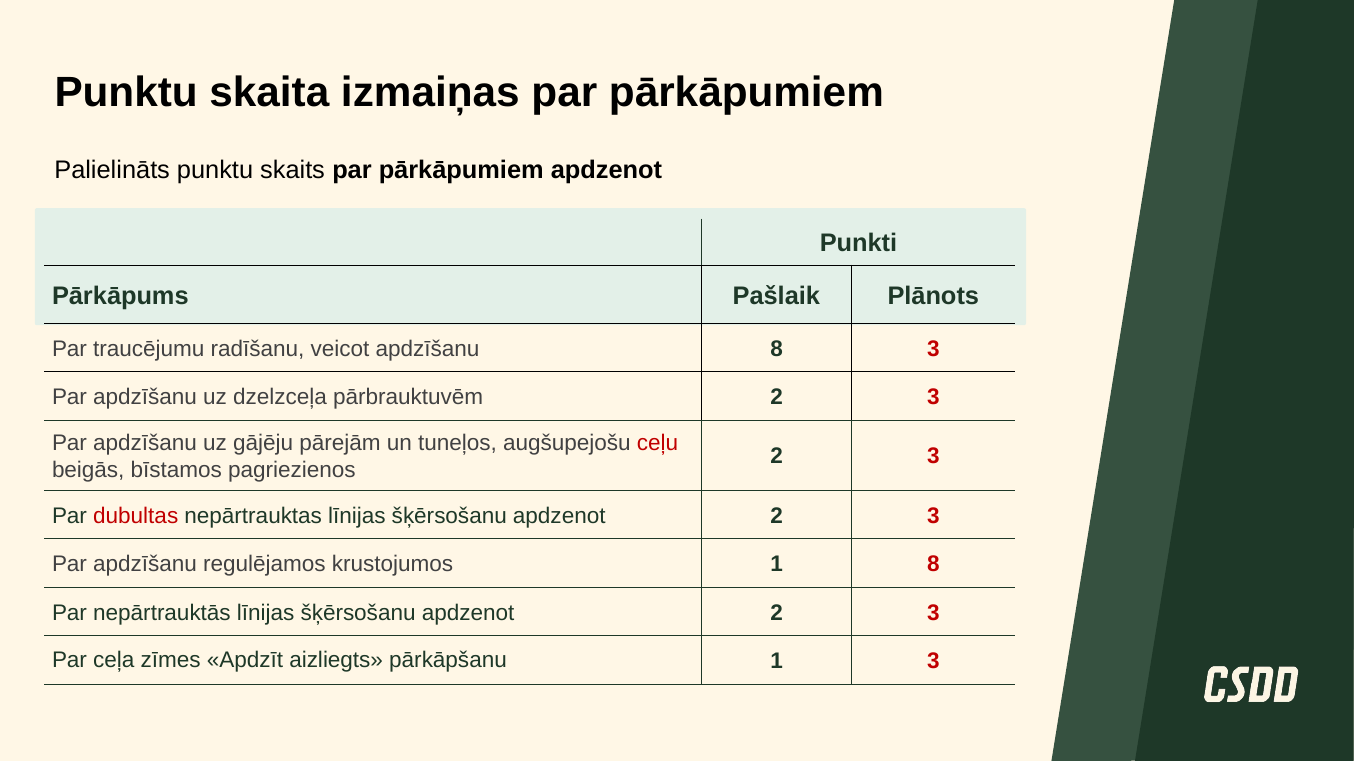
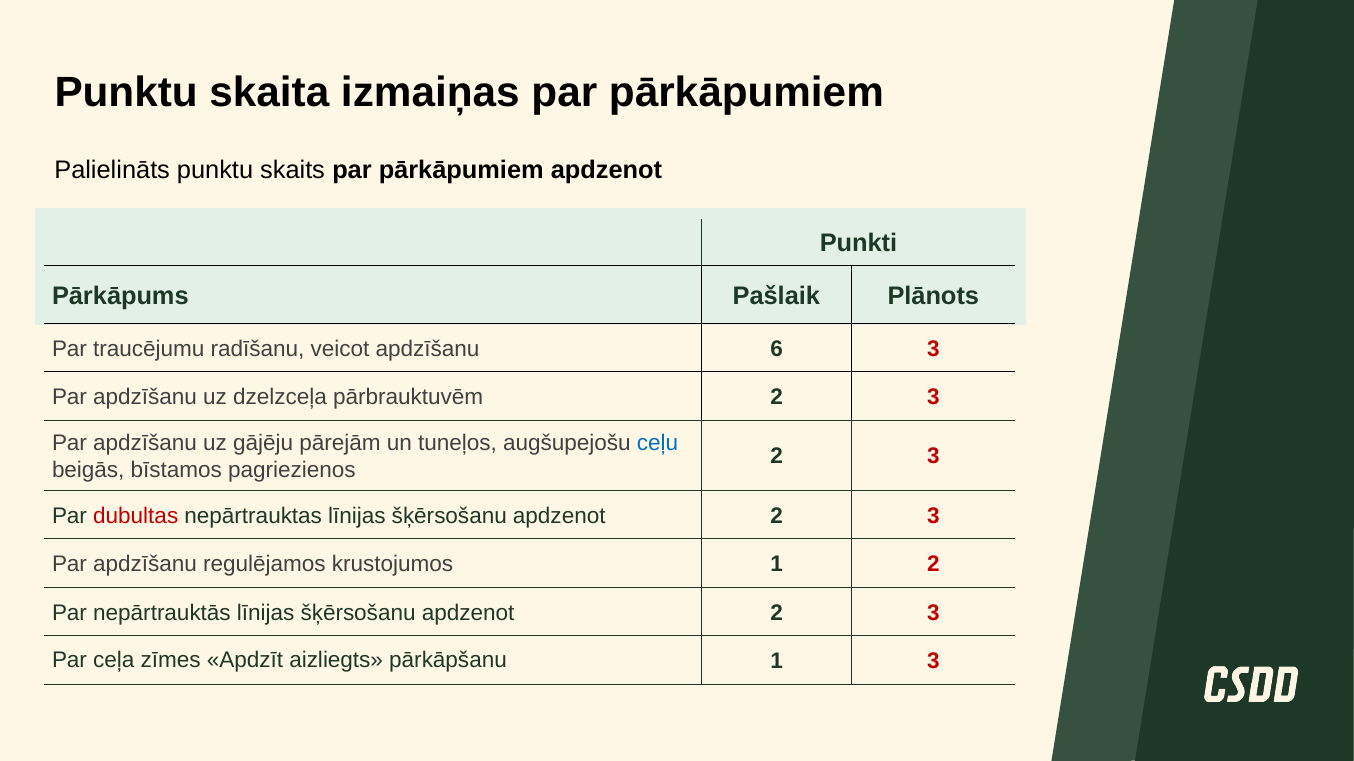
apdzīšanu 8: 8 -> 6 (777, 349)
ceļu colour: red -> blue (658, 443)
1 8: 8 -> 2 (933, 565)
